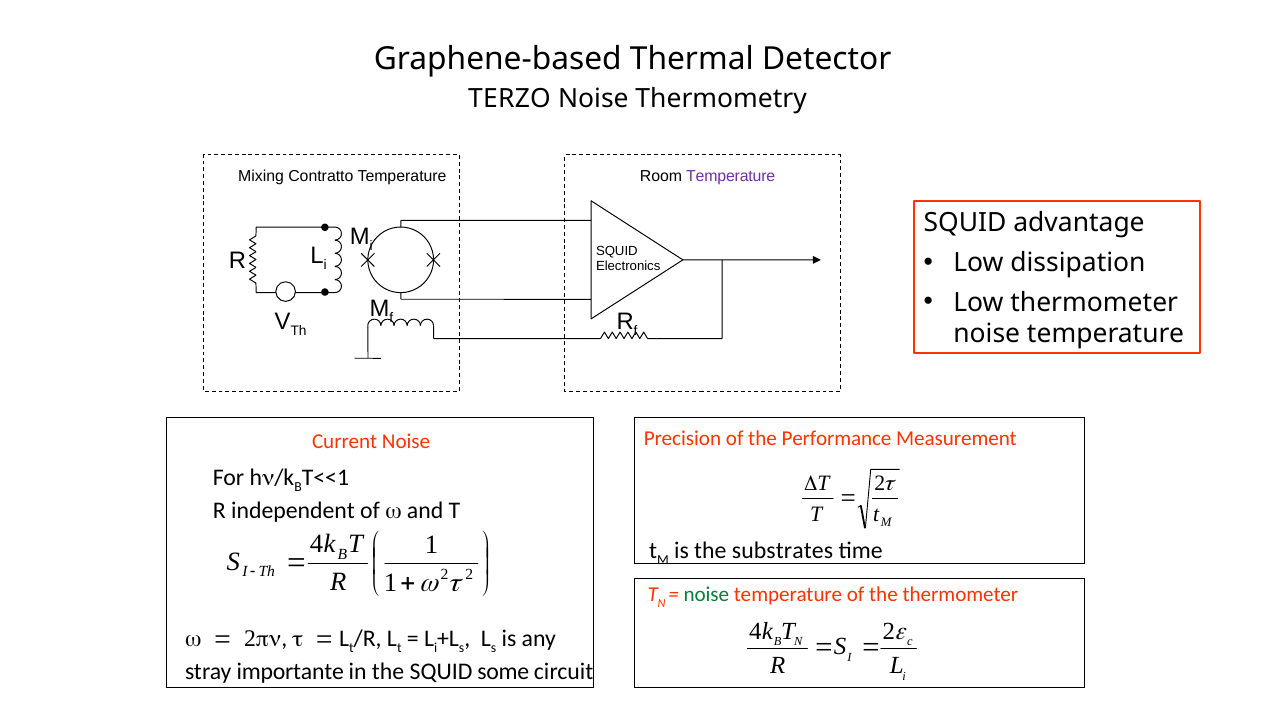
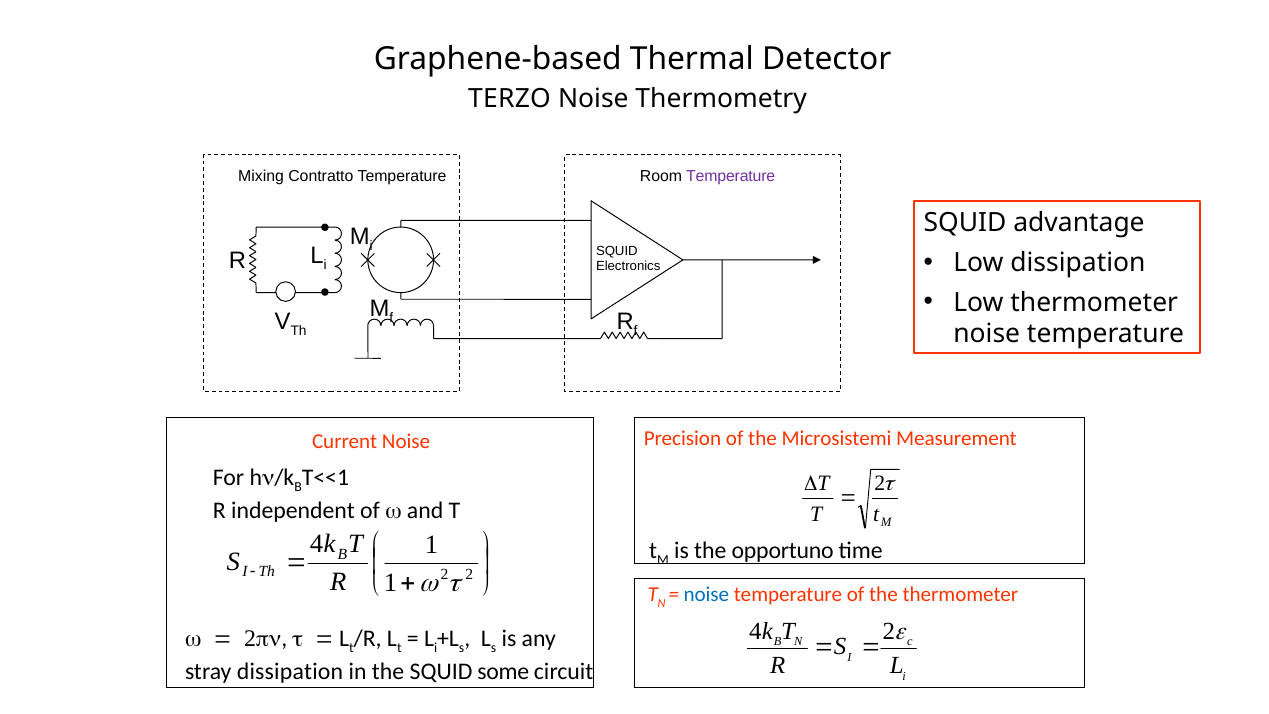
Performance: Performance -> Microsistemi (836, 438)
substrates: substrates -> opportuno (783, 550)
noise colour: green -> blue (706, 595)
stray importante: importante -> dissipation (290, 671)
